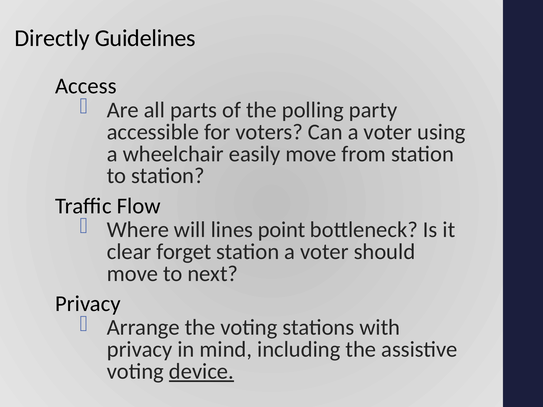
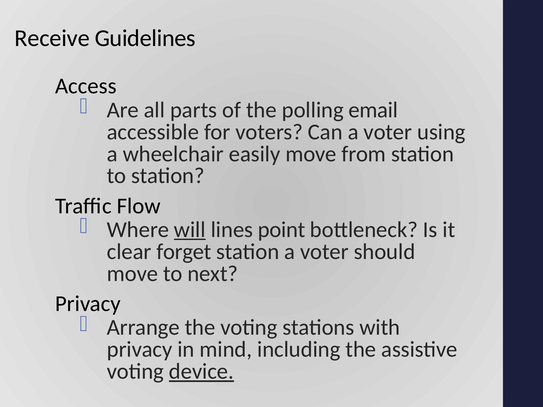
Directly: Directly -> Receive (52, 38)
party: party -> email (373, 110)
will underline: none -> present (190, 230)
